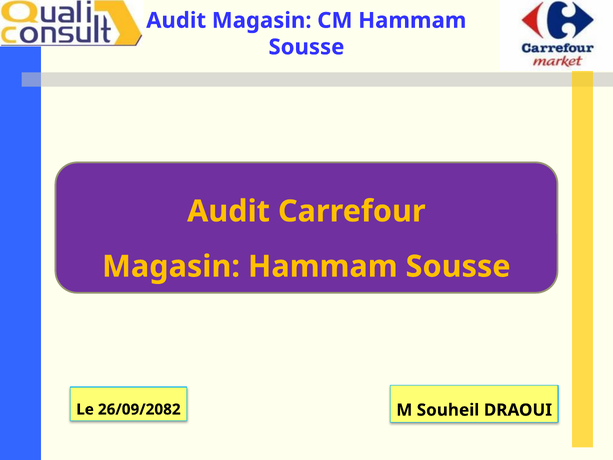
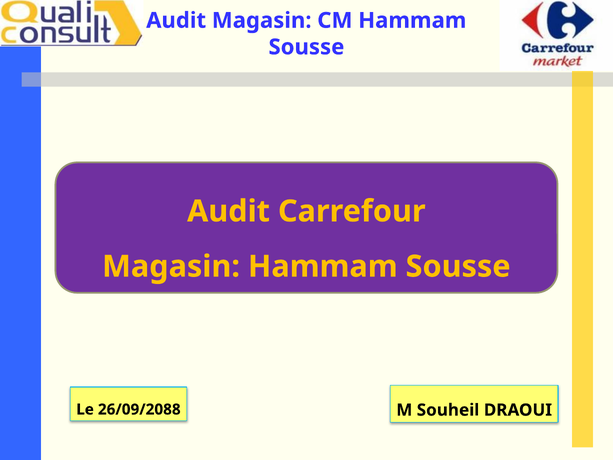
26/09/2082: 26/09/2082 -> 26/09/2088 (139, 409)
